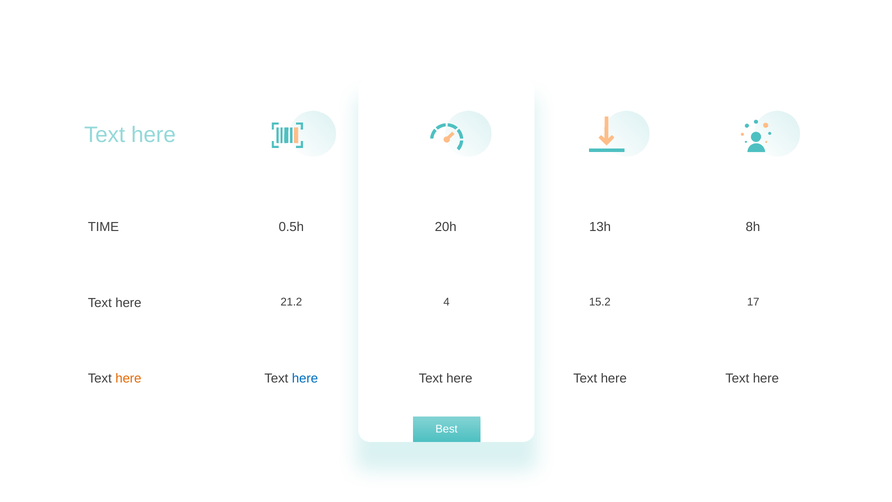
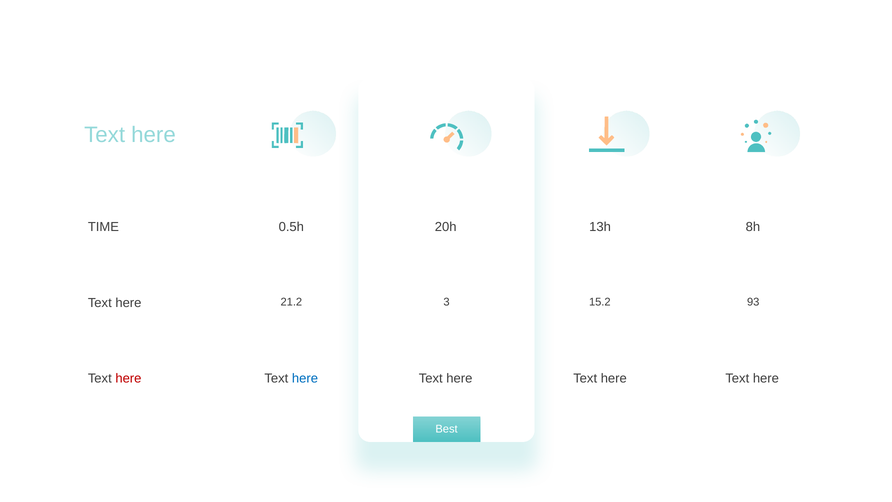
4: 4 -> 3 (446, 302)
17: 17 -> 93 (753, 302)
here colour: orange -> red (128, 378)
